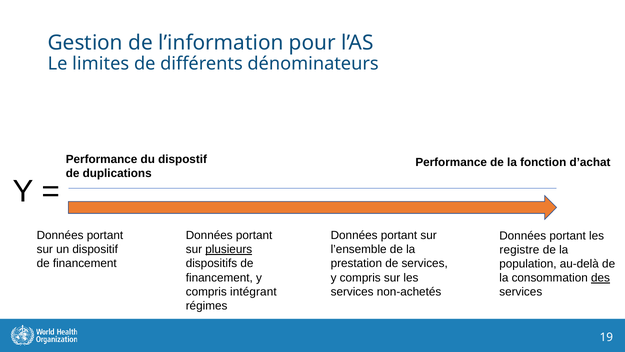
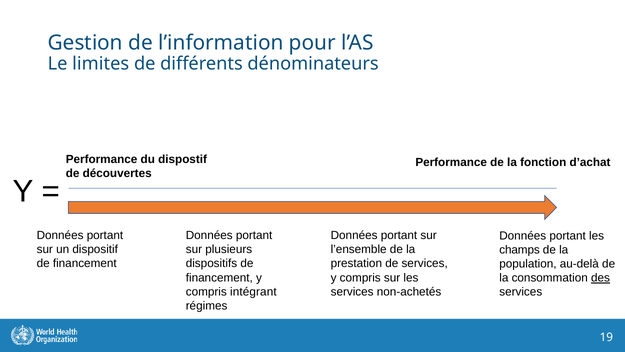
duplications: duplications -> découvertes (117, 173)
plusieurs underline: present -> none (229, 249)
registre: registre -> champs (520, 249)
